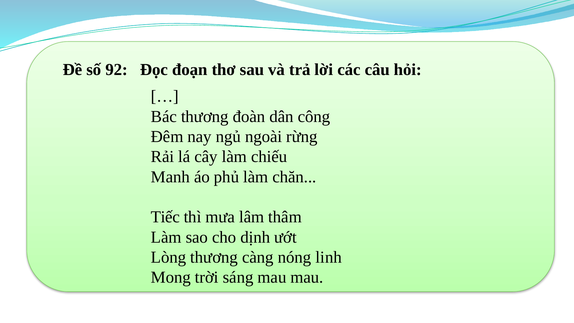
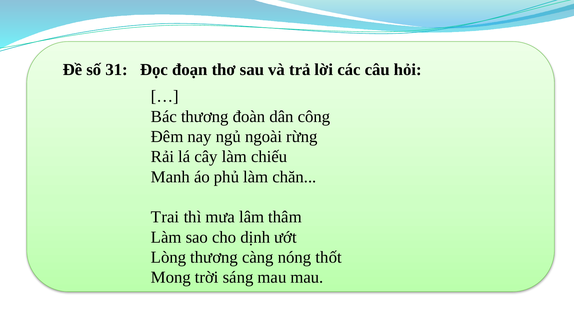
92: 92 -> 31 (117, 69)
Tiếc: Tiếc -> Trai (165, 217)
linh: linh -> thốt (329, 257)
